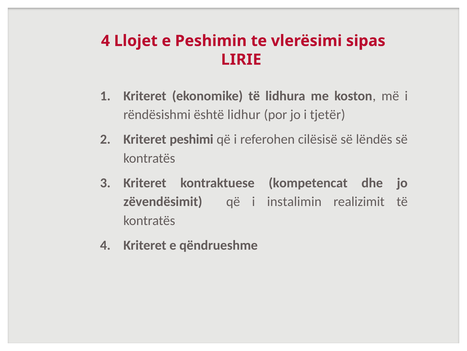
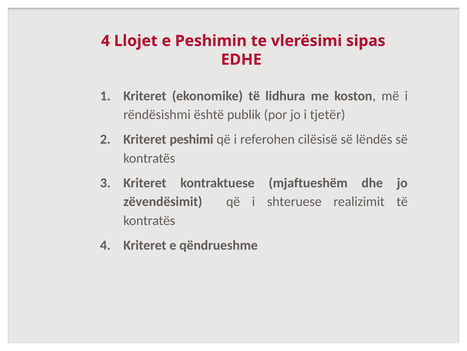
LIRIE: LIRIE -> EDHE (241, 59)
lidhur: lidhur -> publik (244, 114)
kompetencat: kompetencat -> mjaftueshëm (308, 182)
instalimin: instalimin -> shteruese (294, 201)
